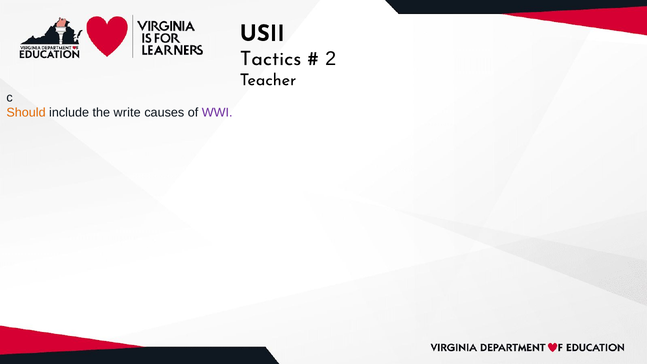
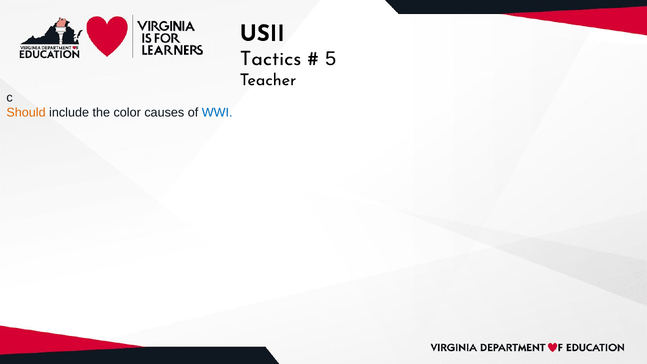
2: 2 -> 5 (331, 59)
write: write -> color (127, 113)
WWI colour: purple -> blue (217, 113)
